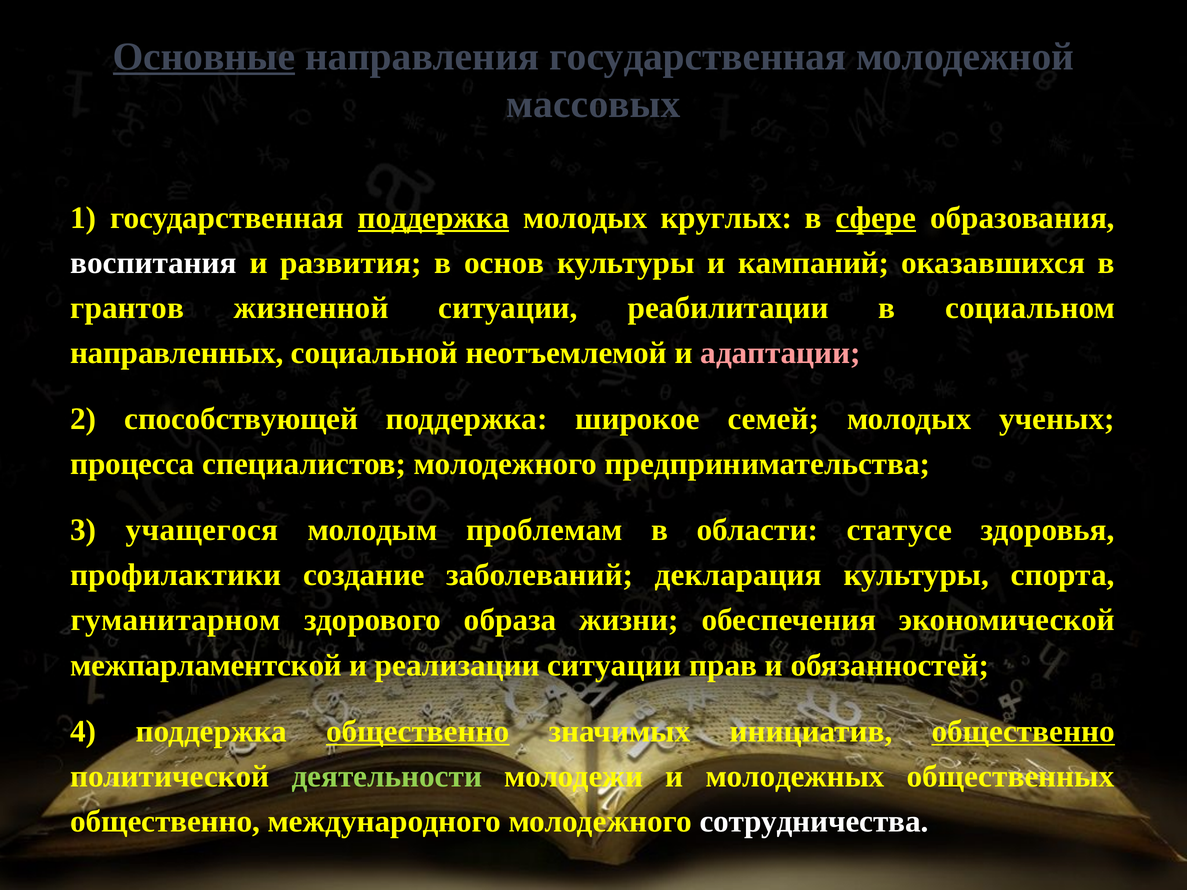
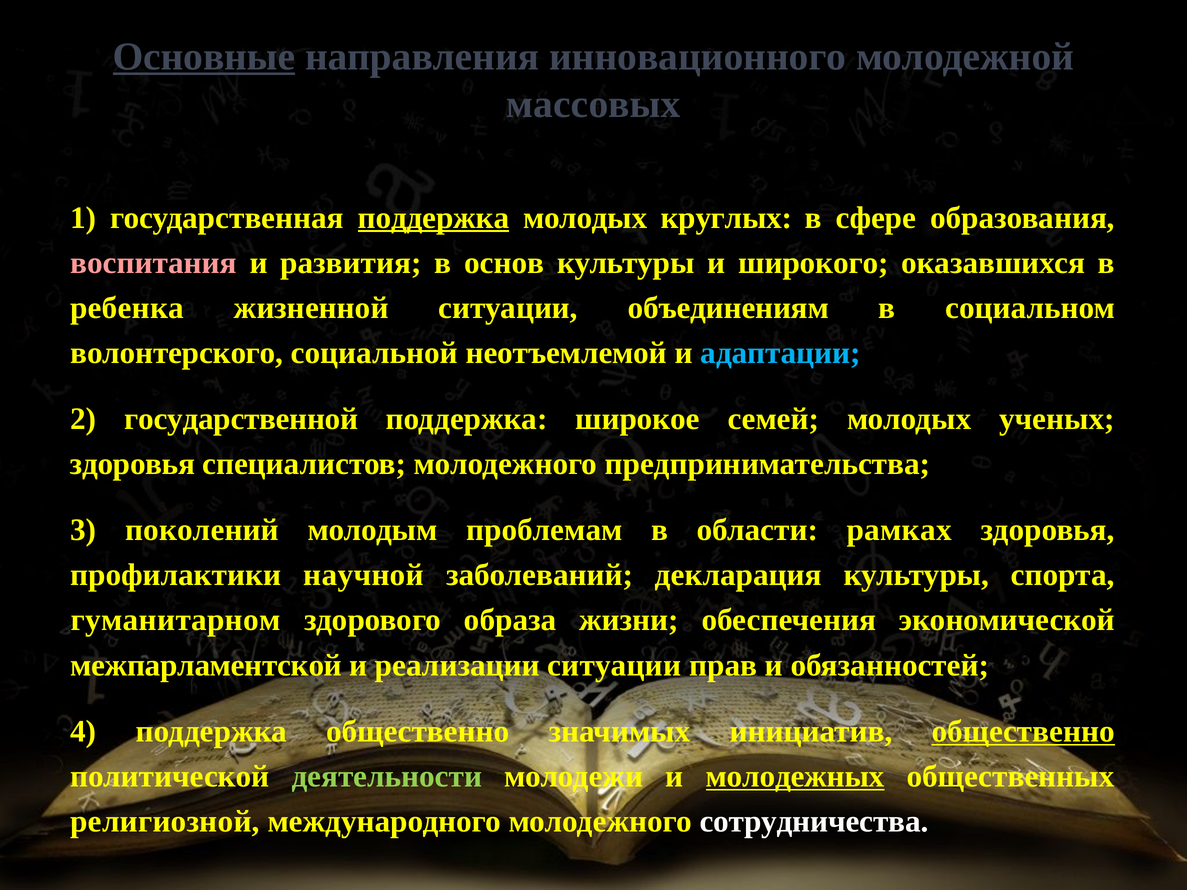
направления государственная: государственная -> инновационного (698, 57)
сфере underline: present -> none (876, 218)
воспитания colour: white -> pink (154, 263)
кампаний: кампаний -> широкого (814, 263)
грантов: грантов -> ребенка (127, 308)
реабилитации: реабилитации -> объединениям (728, 308)
направленных: направленных -> волонтерского (177, 353)
адаптации colour: pink -> light blue (781, 353)
способствующей: способствующей -> государственной (241, 419)
процесса: процесса -> здоровья (133, 464)
учащегося: учащегося -> поколений (202, 530)
статусе: статусе -> рамках (899, 530)
создание: создание -> научной (364, 575)
общественно underline: present -> none (418, 731)
молодежных underline: none -> present (795, 777)
общественно: общественно -> религиозной (165, 822)
